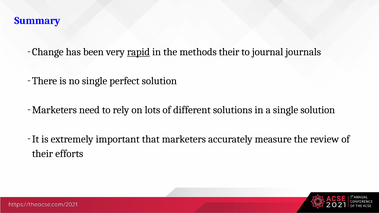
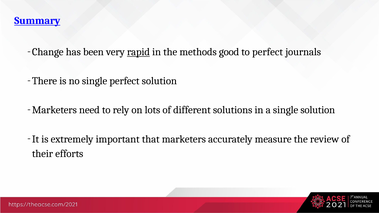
Summary underline: none -> present (37, 21)
methods their: their -> good (229, 52)
to journal: journal -> perfect (268, 52)
